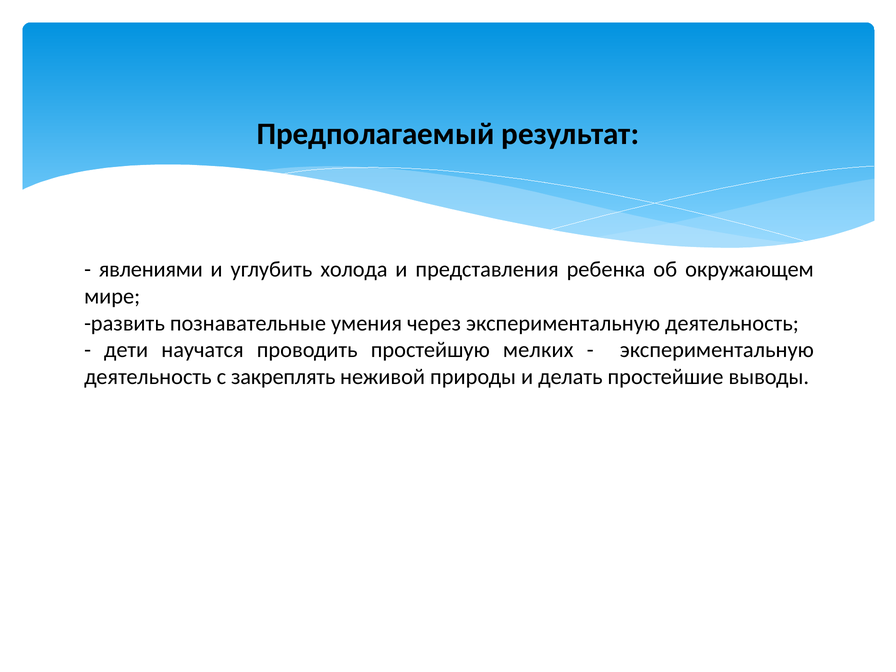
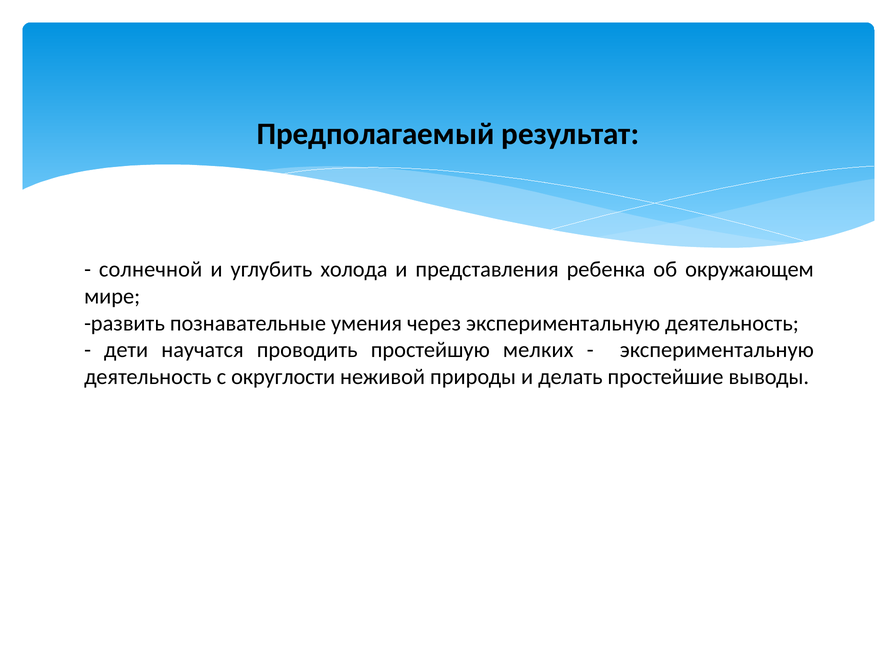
явлениями: явлениями -> солнечной (151, 269)
закреплять: закреплять -> округлости (283, 377)
